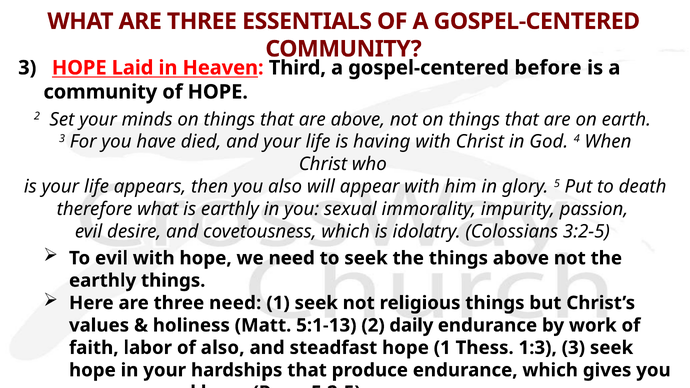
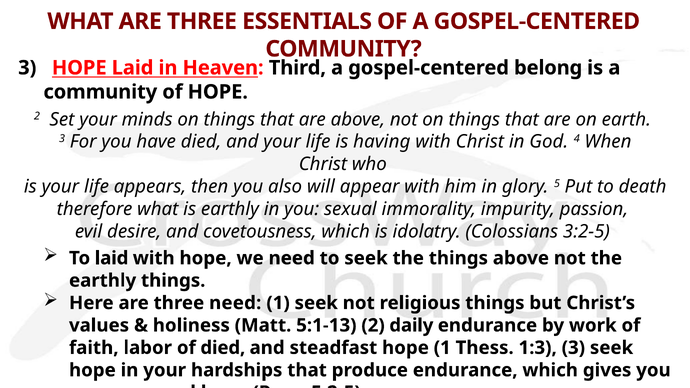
before: before -> belong (548, 68)
To evil: evil -> laid (112, 258)
of also: also -> died (223, 348)
